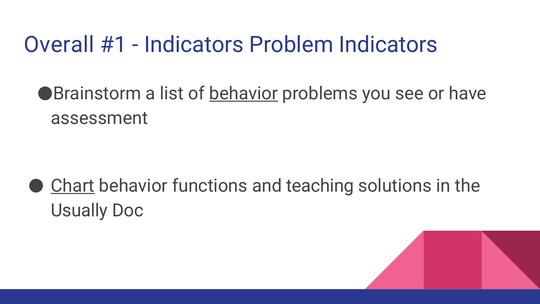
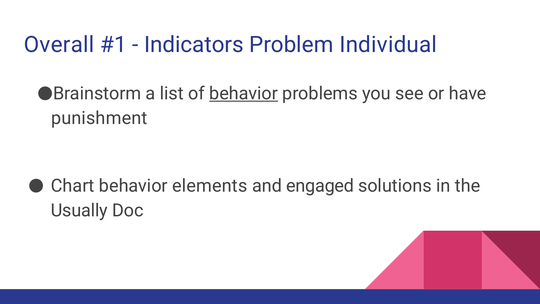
Problem Indicators: Indicators -> Individual (388, 45)
assessment: assessment -> punishment (99, 118)
Chart underline: present -> none (73, 186)
functions: functions -> elements (210, 186)
teaching: teaching -> engaged (320, 186)
